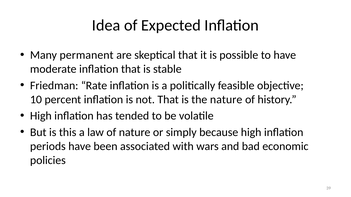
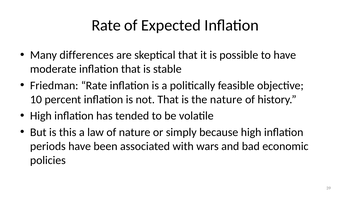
Idea: Idea -> Rate (106, 25)
permanent: permanent -> differences (87, 55)
